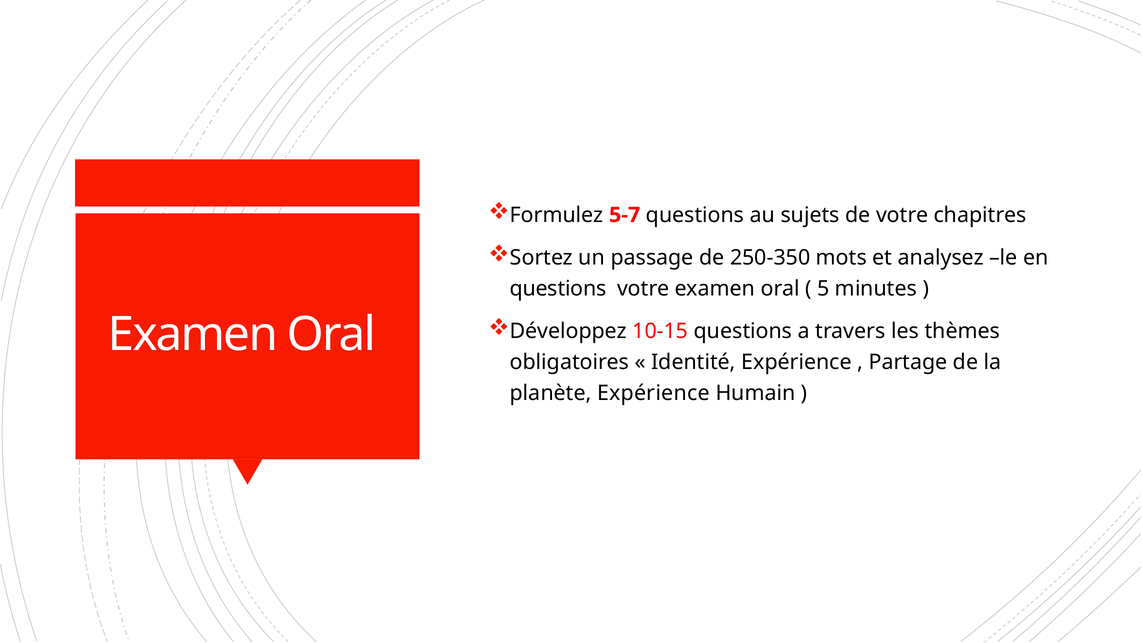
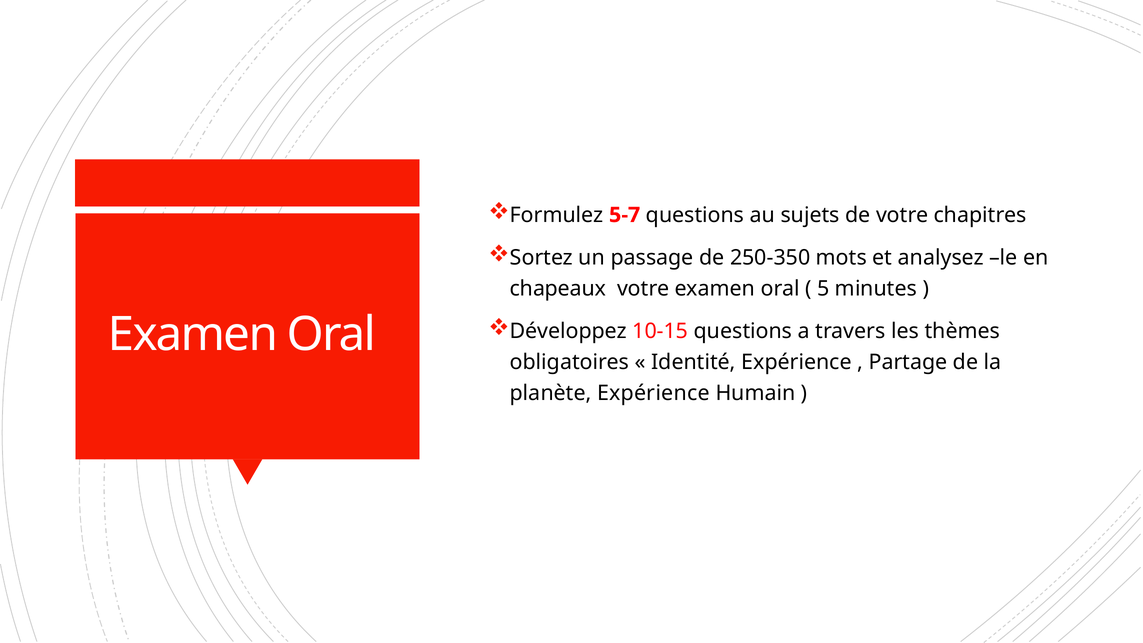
questions: questions -> chapeaux (558, 289)
